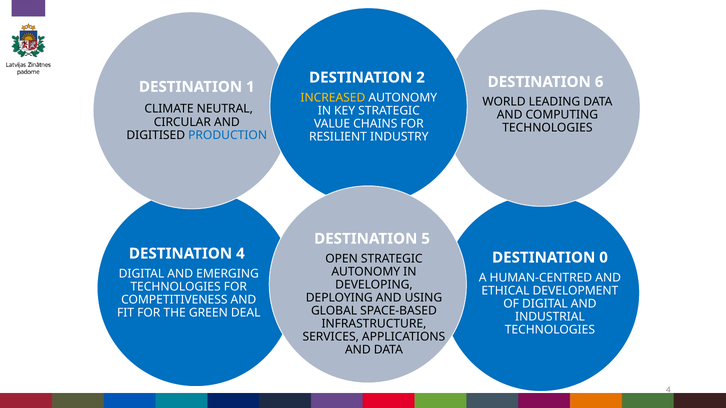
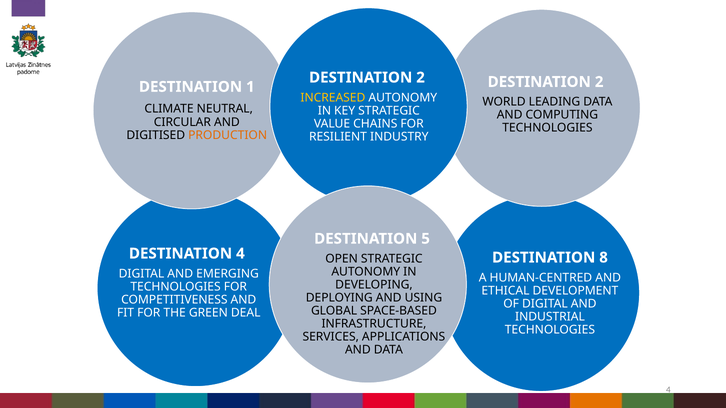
6: 6 -> 2 (599, 82)
PRODUCTION colour: blue -> orange (228, 135)
0: 0 -> 8 (604, 258)
